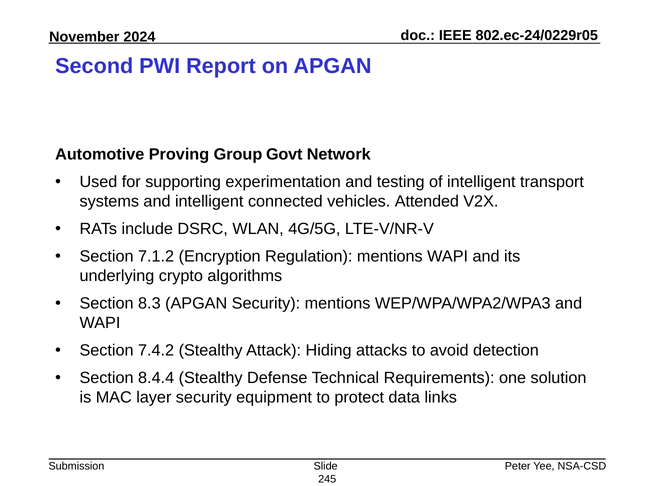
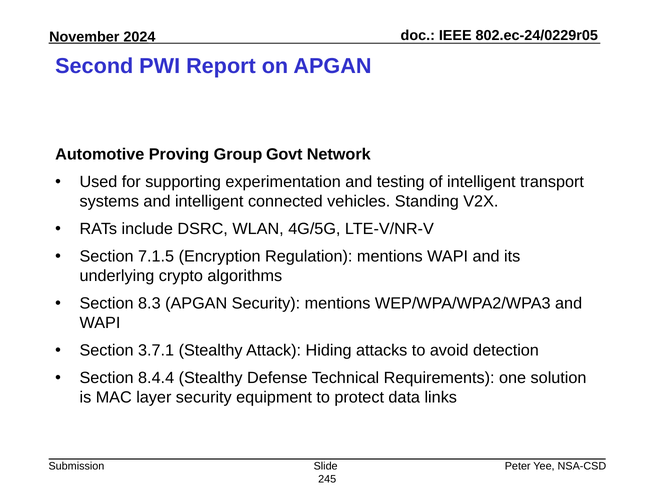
Attended: Attended -> Standing (427, 202)
7.1.2: 7.1.2 -> 7.1.5 (156, 257)
7.4.2: 7.4.2 -> 3.7.1 (156, 351)
